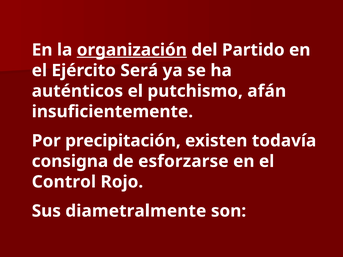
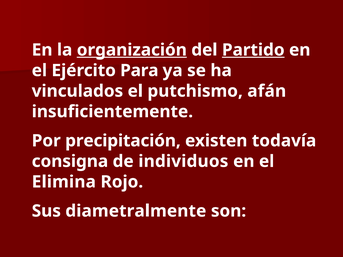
Partido underline: none -> present (253, 50)
Será: Será -> Para (139, 71)
auténticos: auténticos -> vinculados (77, 91)
esforzarse: esforzarse -> individuos (183, 161)
Control: Control -> Elimina (64, 182)
